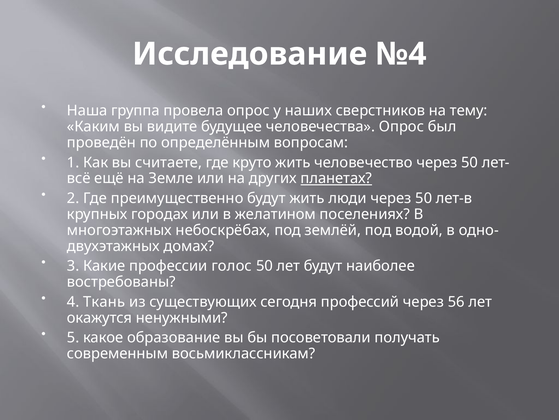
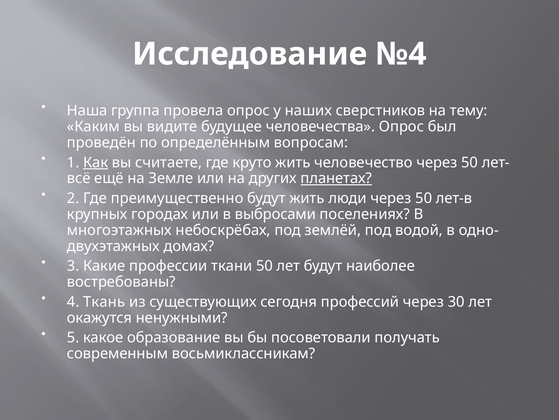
Как underline: none -> present (96, 162)
желатином: желатином -> выбросами (275, 214)
голос: голос -> ткани (232, 266)
56: 56 -> 30 (456, 301)
